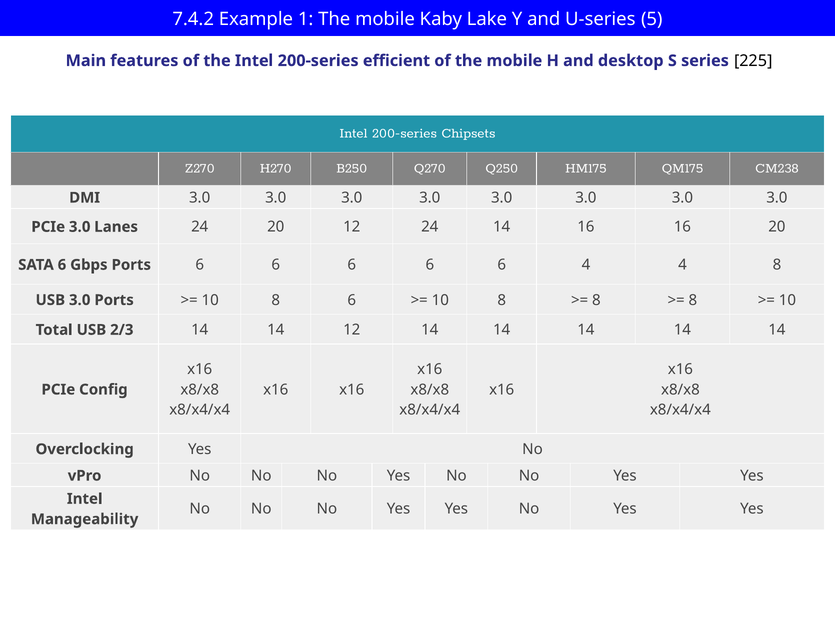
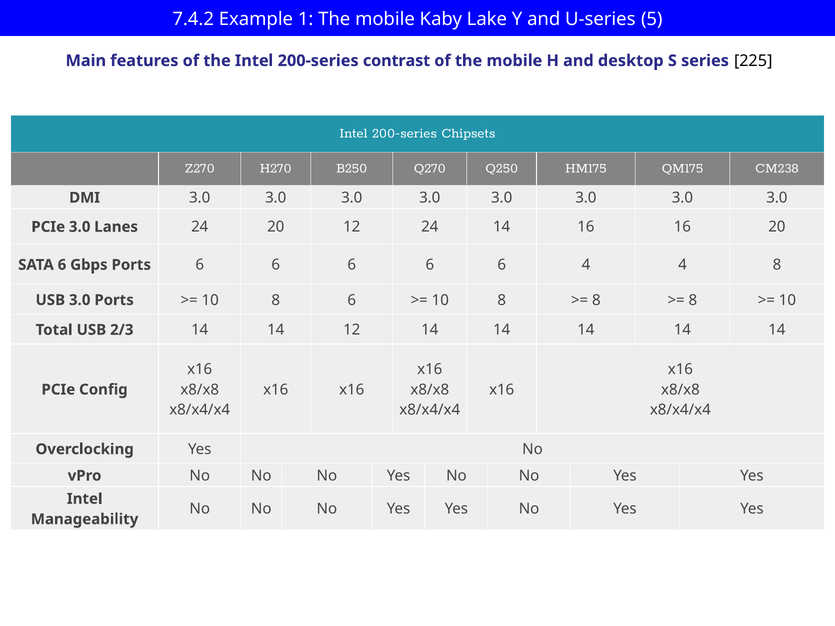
efficient: efficient -> contrast (397, 61)
